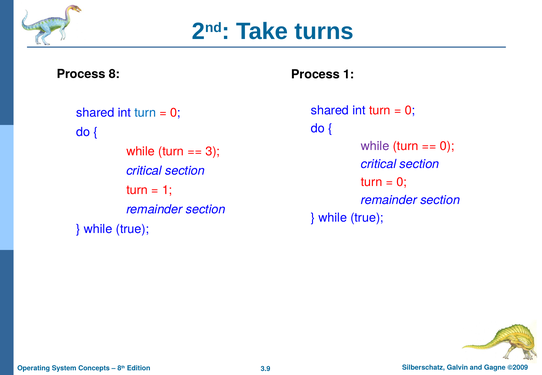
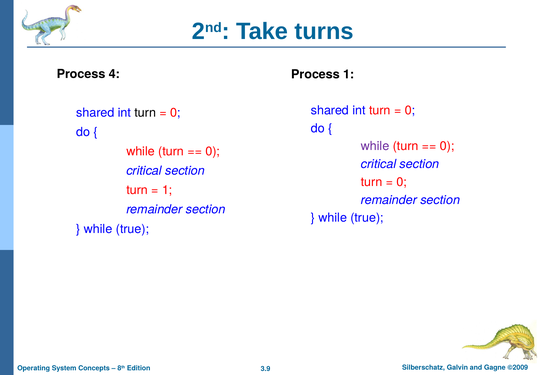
8: 8 -> 4 (114, 74)
turn colour: blue -> black (145, 113)
3: 3 -> 0 (213, 152)
